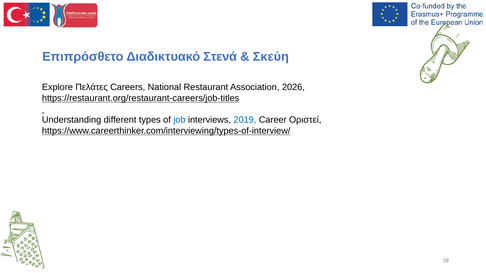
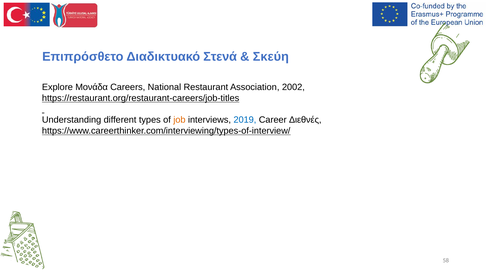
Πελάτες: Πελάτες -> Μονάδα (92, 87)
2026: 2026 -> 2002 (293, 87)
job colour: blue -> orange (179, 120)
Οριστεί: Οριστεί -> Διεθνές (305, 120)
